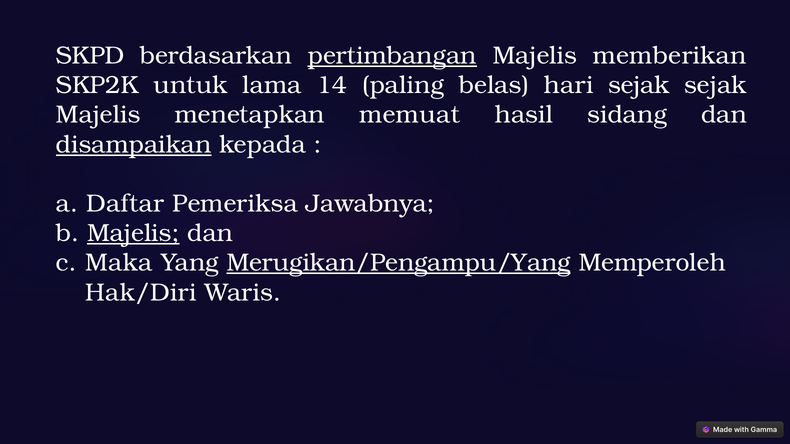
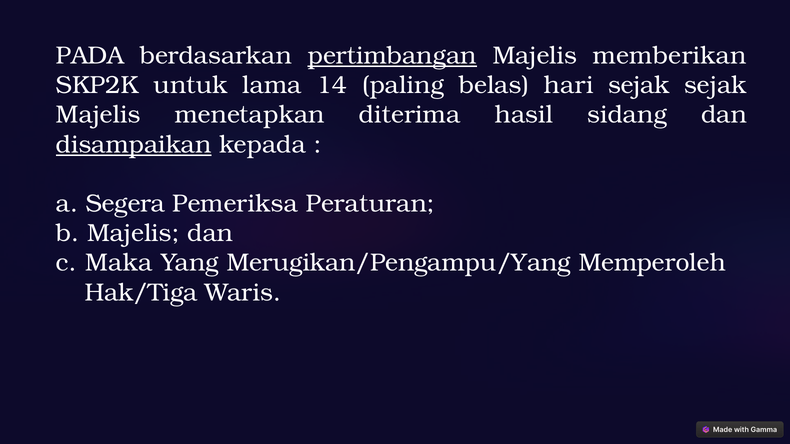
SKPD: SKPD -> PADA (90, 56)
memuat: memuat -> diterima (410, 115)
Daftar: Daftar -> Segera (125, 204)
Jawabnya: Jawabnya -> Peraturan (370, 204)
Majelis underline: present -> none (133, 233)
Merugikan/Pengampu/Yang underline: present -> none (399, 263)
Hak/Diri: Hak/Diri -> Hak/Tiga (141, 293)
